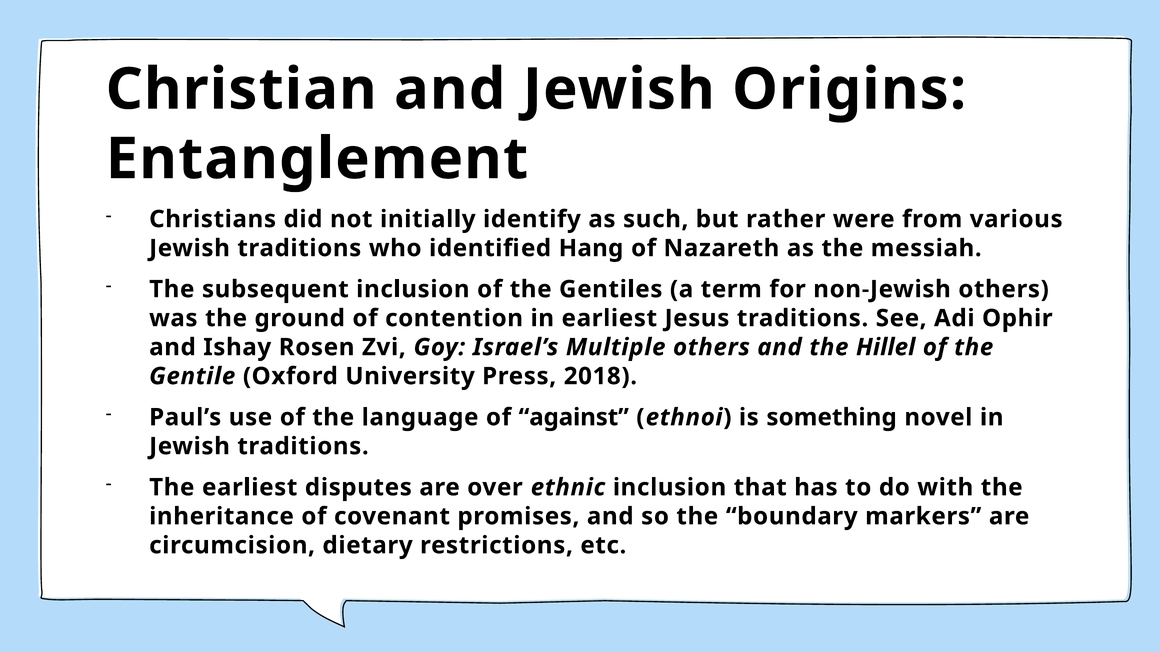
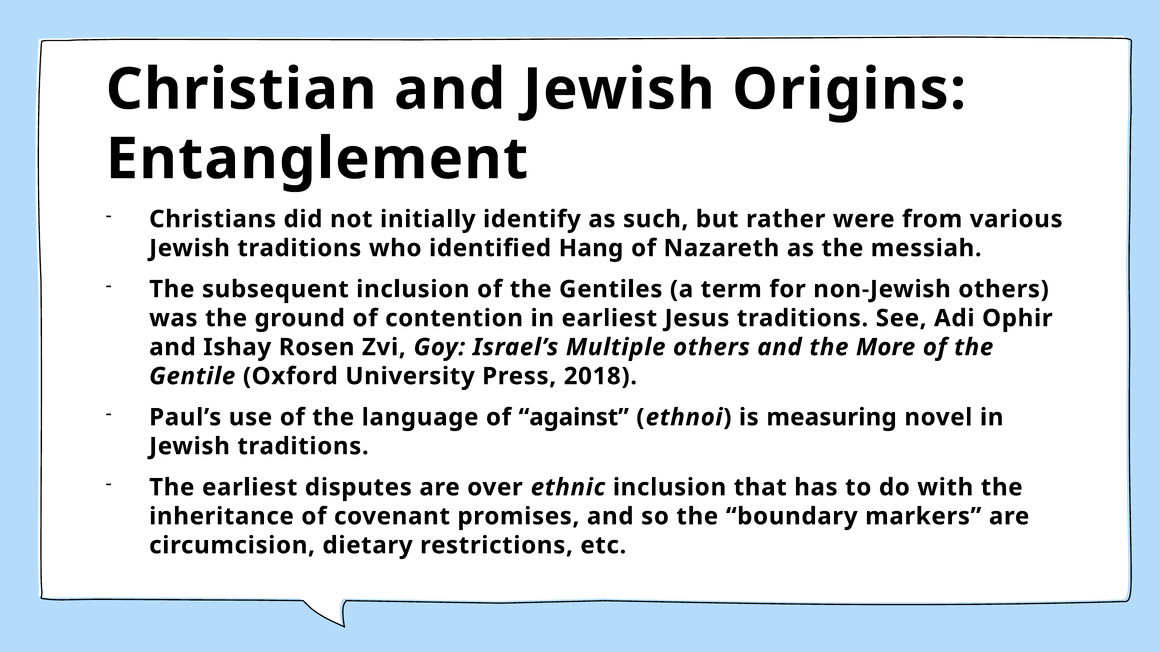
Hillel: Hillel -> More (886, 347)
something: something -> measuring (832, 417)
